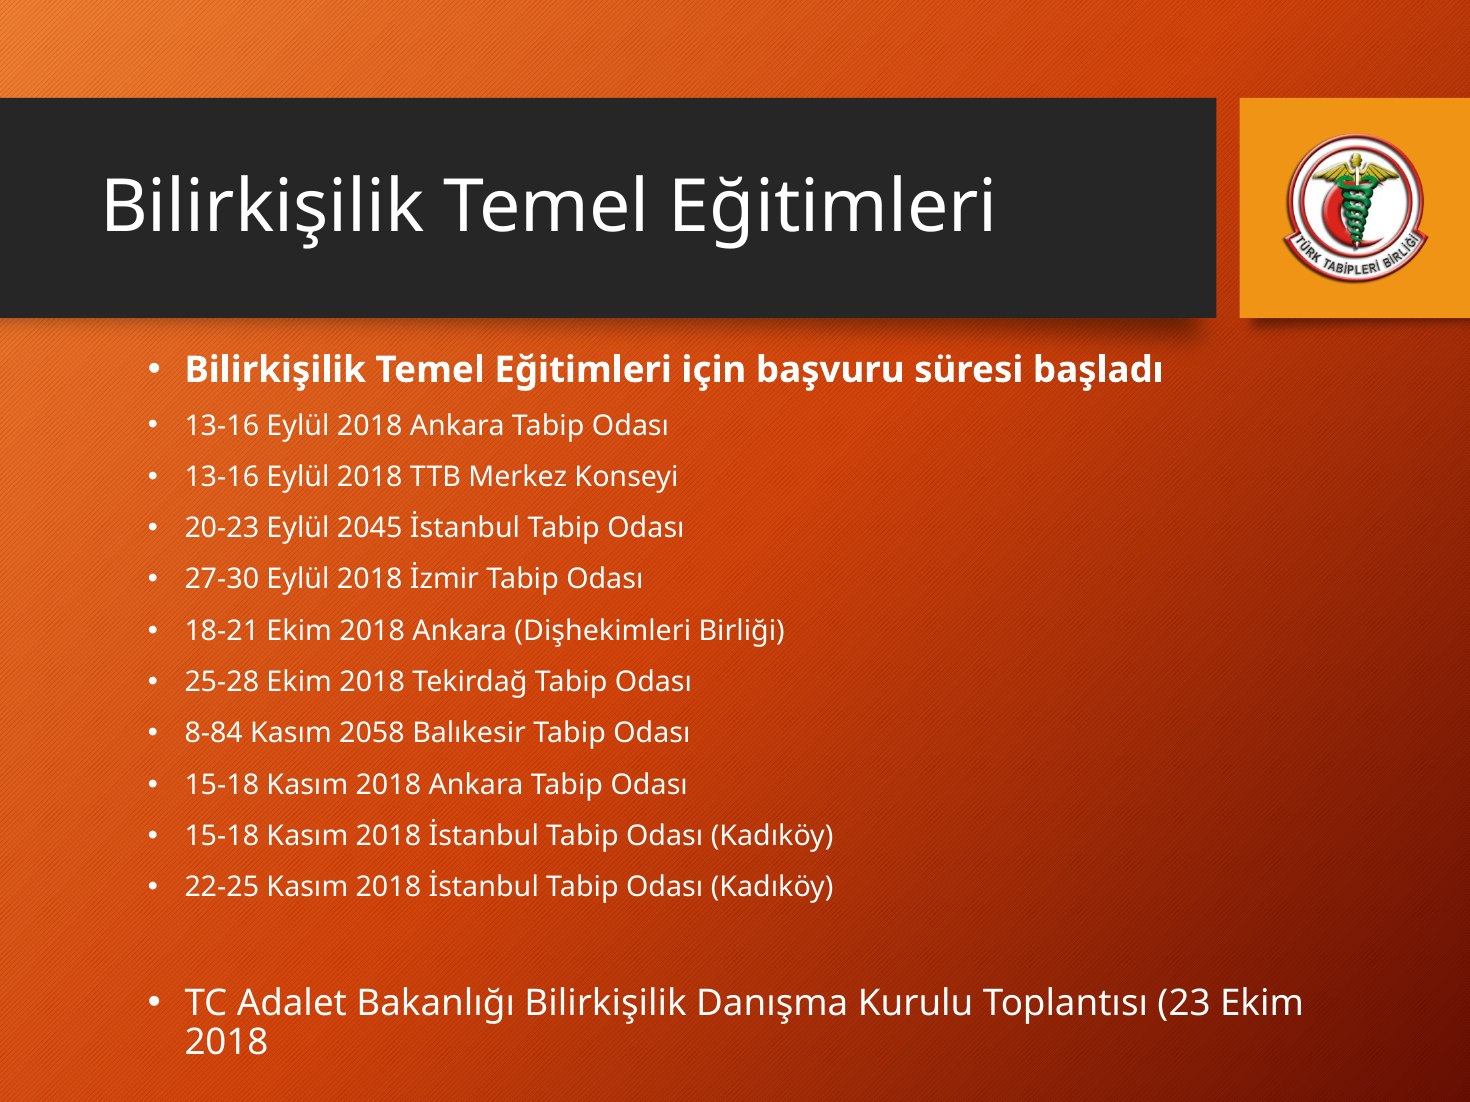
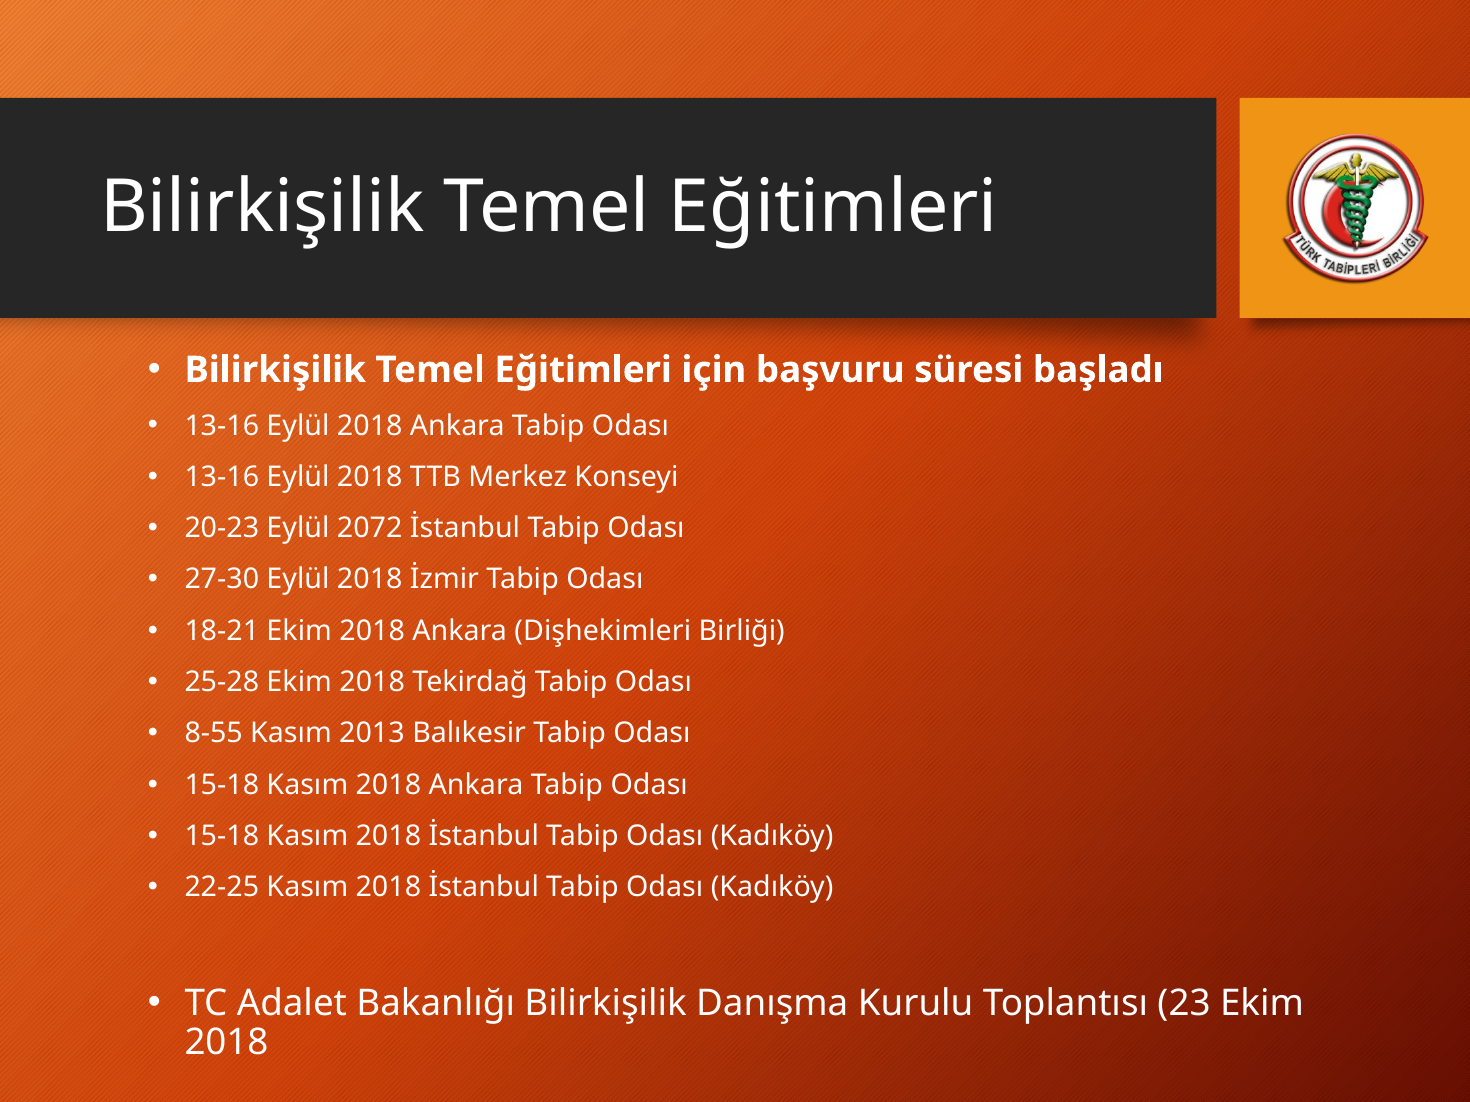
2045: 2045 -> 2072 (370, 528)
8-84: 8-84 -> 8-55 (214, 734)
2058: 2058 -> 2013 (372, 734)
